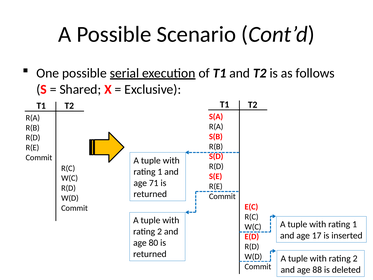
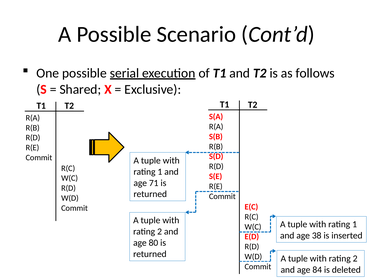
17: 17 -> 38 (317, 235)
88: 88 -> 84 (317, 270)
